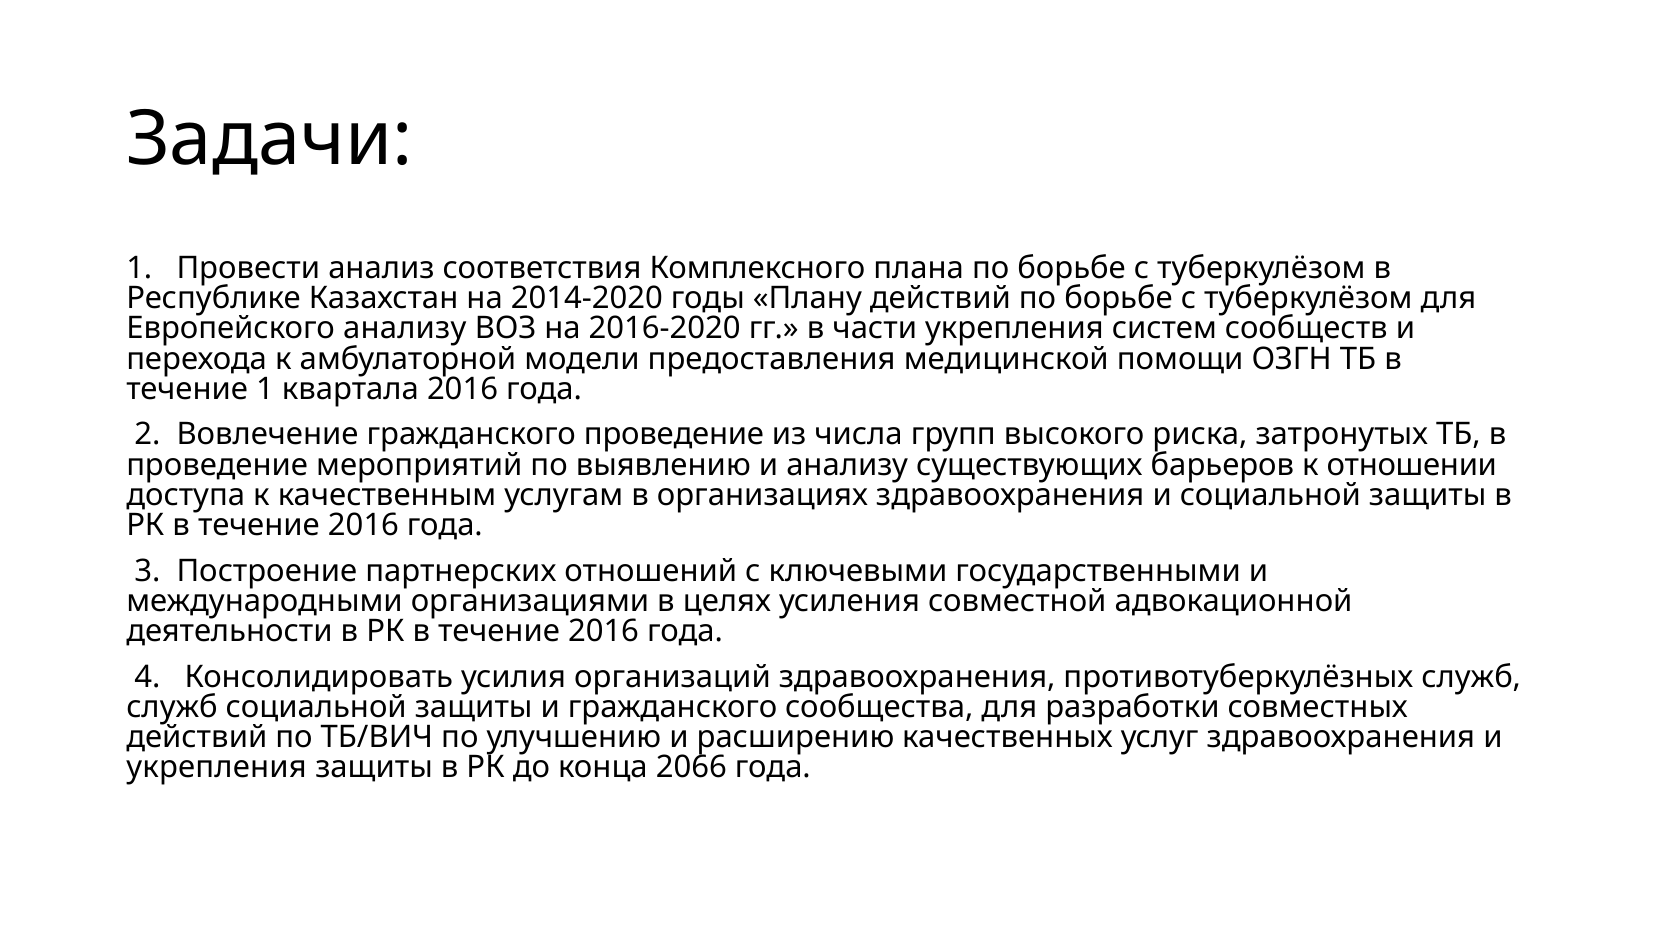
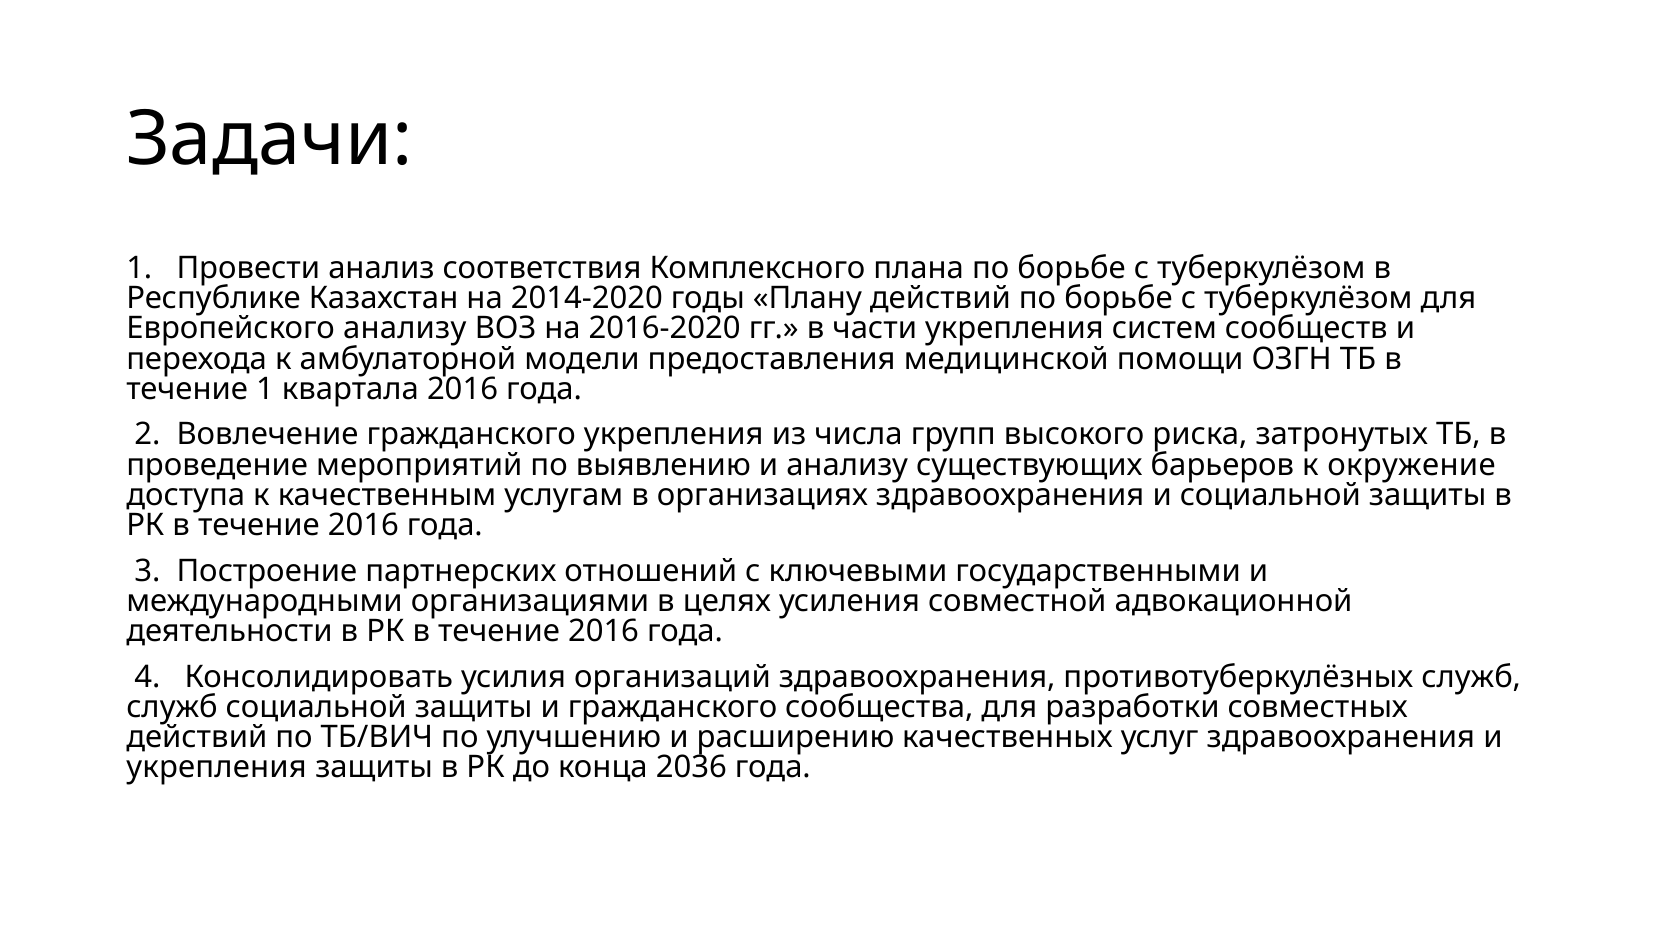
гражданского проведение: проведение -> укрепления (674, 435)
отношении: отношении -> окружение (1411, 465)
2066: 2066 -> 2036 (691, 768)
